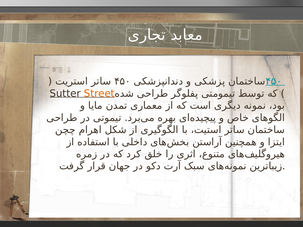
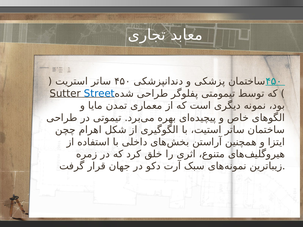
Street colour: orange -> blue (99, 94)
